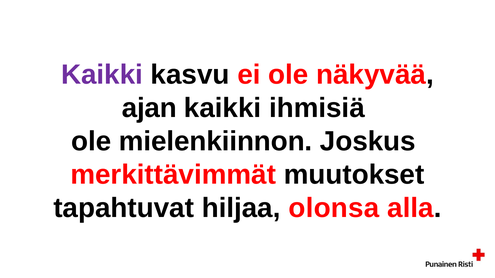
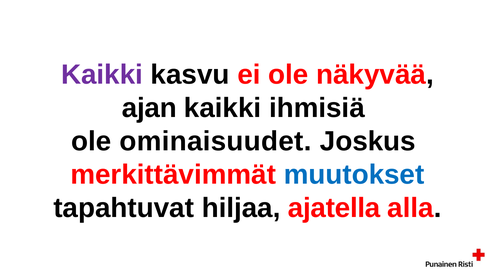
mielenkiinnon: mielenkiinnon -> ominaisuudet (215, 141)
muutokset colour: black -> blue (354, 175)
olonsa: olonsa -> ajatella (334, 208)
